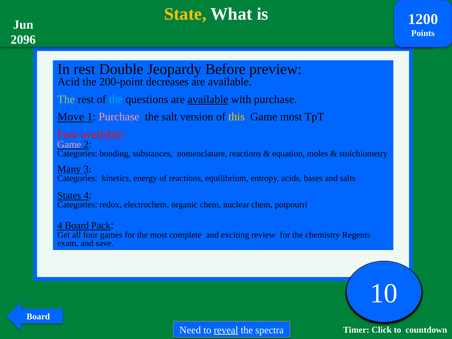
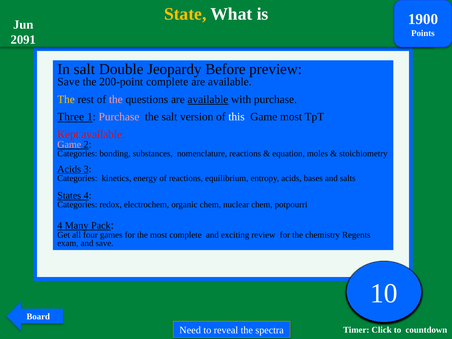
1200: 1200 -> 1900 (423, 19)
2096: 2096 -> 2091 (23, 40)
In rest: rest -> salt (84, 69)
Acid: Acid -> Save (69, 82)
200-point decreases: decreases -> complete (167, 82)
The colour: light green -> yellow (66, 99)
the colour: light blue -> pink (116, 99)
Move: Move -> Three (71, 117)
this colour: yellow -> white (237, 117)
Four: Four -> Kept (68, 134)
Many: Many -> Acids (69, 169)
4 Board: Board -> Many (77, 225)
reveal underline: present -> none (226, 330)
